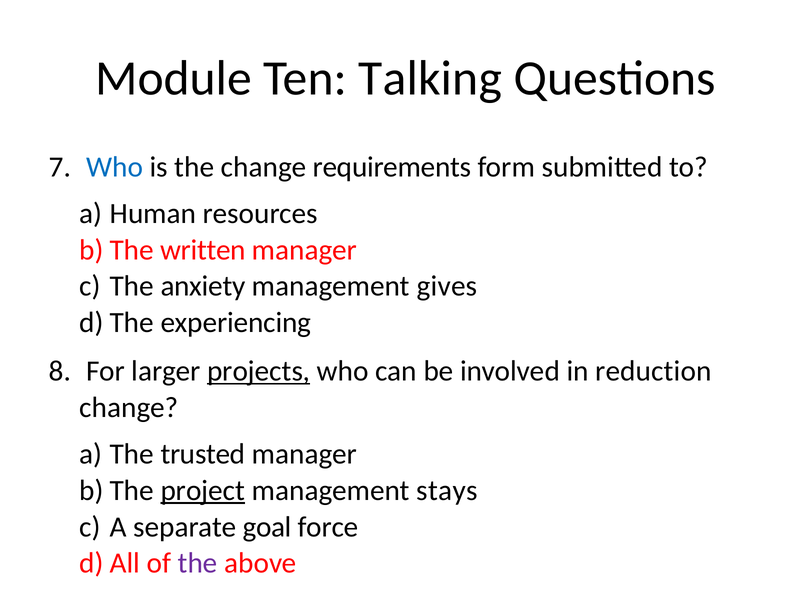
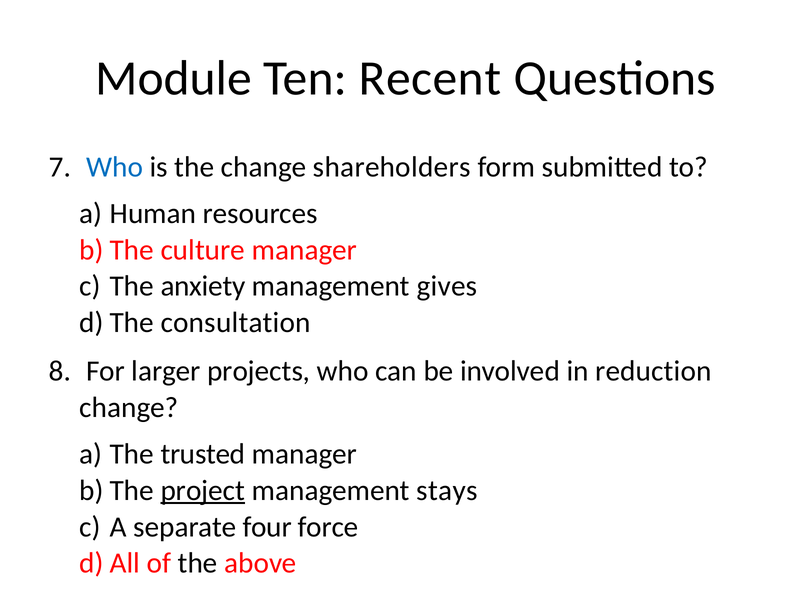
Talking: Talking -> Recent (430, 79)
requirements: requirements -> shareholders (392, 167)
written: written -> culture (203, 250)
experiencing: experiencing -> consultation (236, 323)
projects underline: present -> none (259, 371)
goal: goal -> four (267, 527)
the colour: purple -> black (198, 563)
